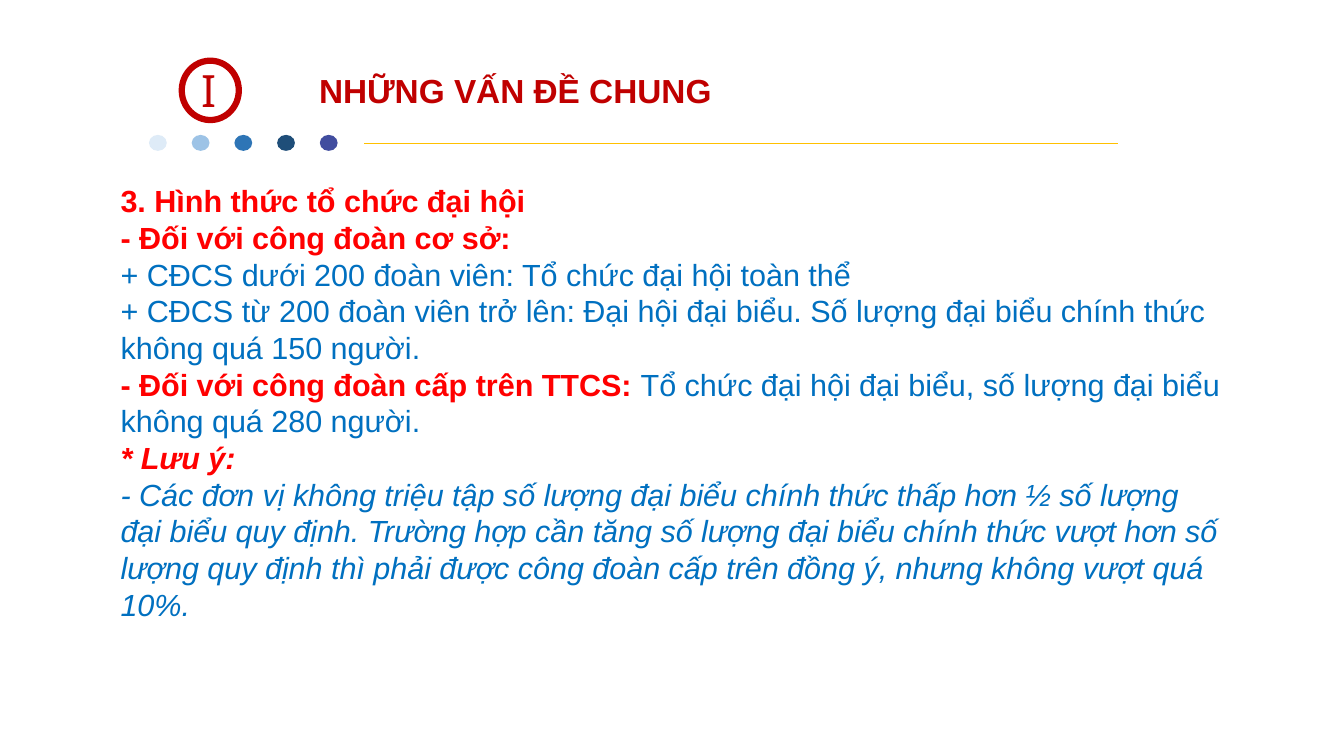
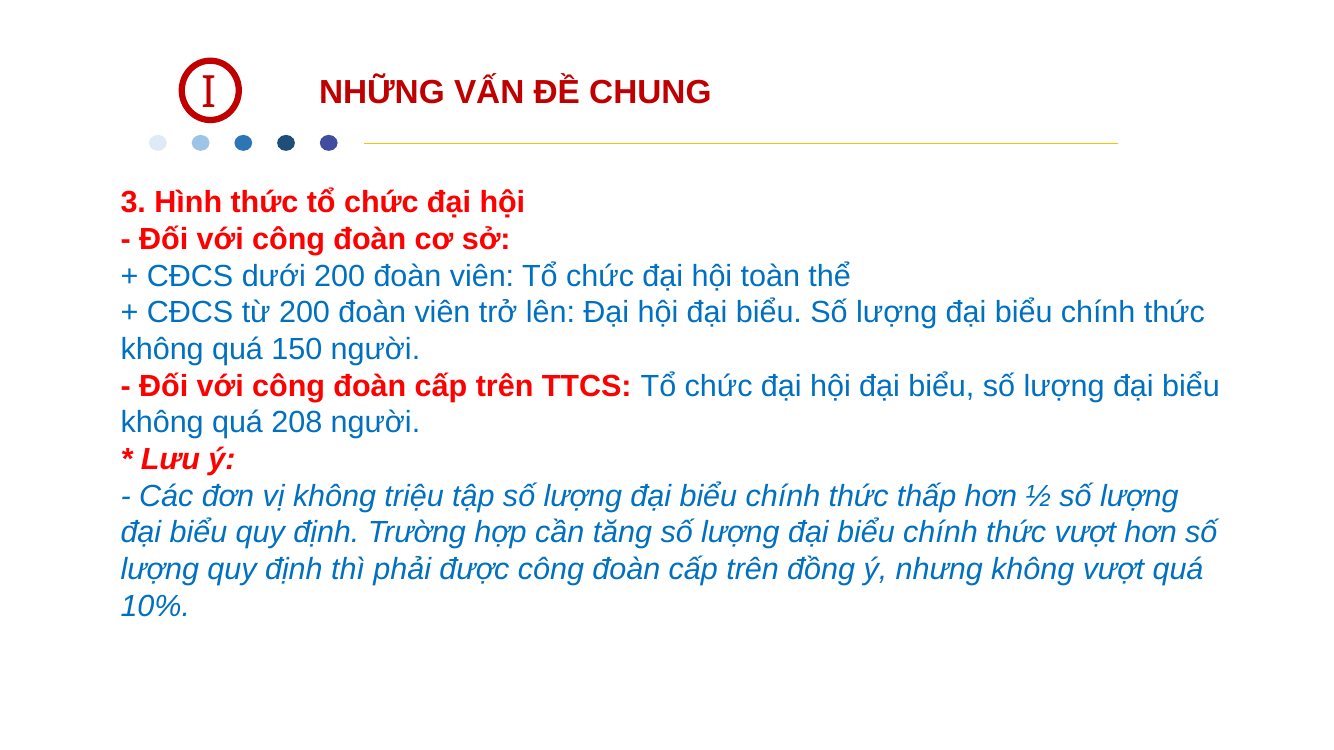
280: 280 -> 208 (297, 423)
